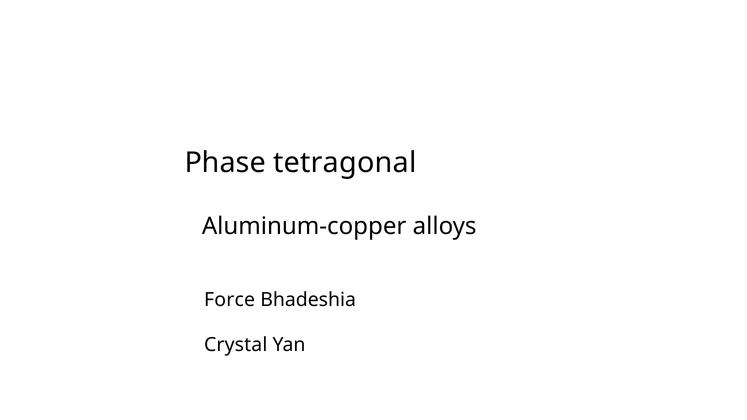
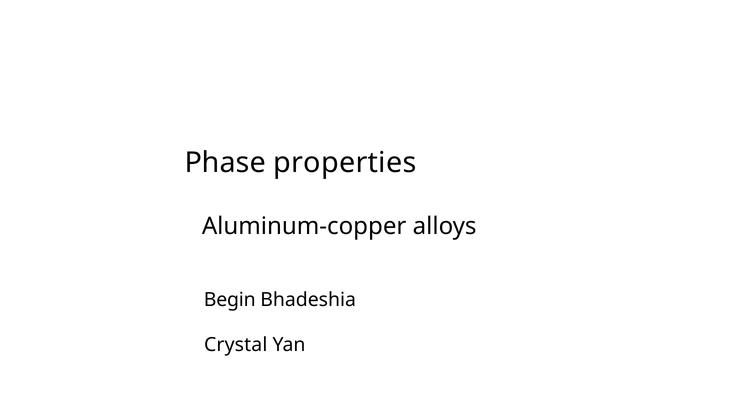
tetragonal: tetragonal -> properties (345, 163)
Force: Force -> Begin (230, 300)
